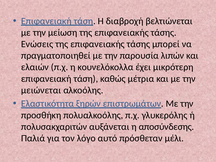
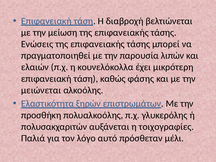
μέτρια: μέτρια -> φάσης (141, 79)
αποσύνδεσης: αποσύνδεσης -> τοιχογραφίες (166, 127)
